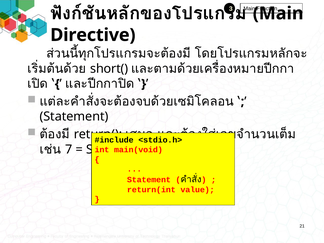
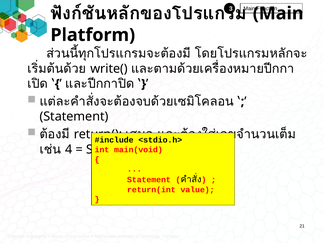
Directive: Directive -> Platform (93, 35)
short(: short( -> write( (109, 69)
7: 7 -> 4 (69, 149)
